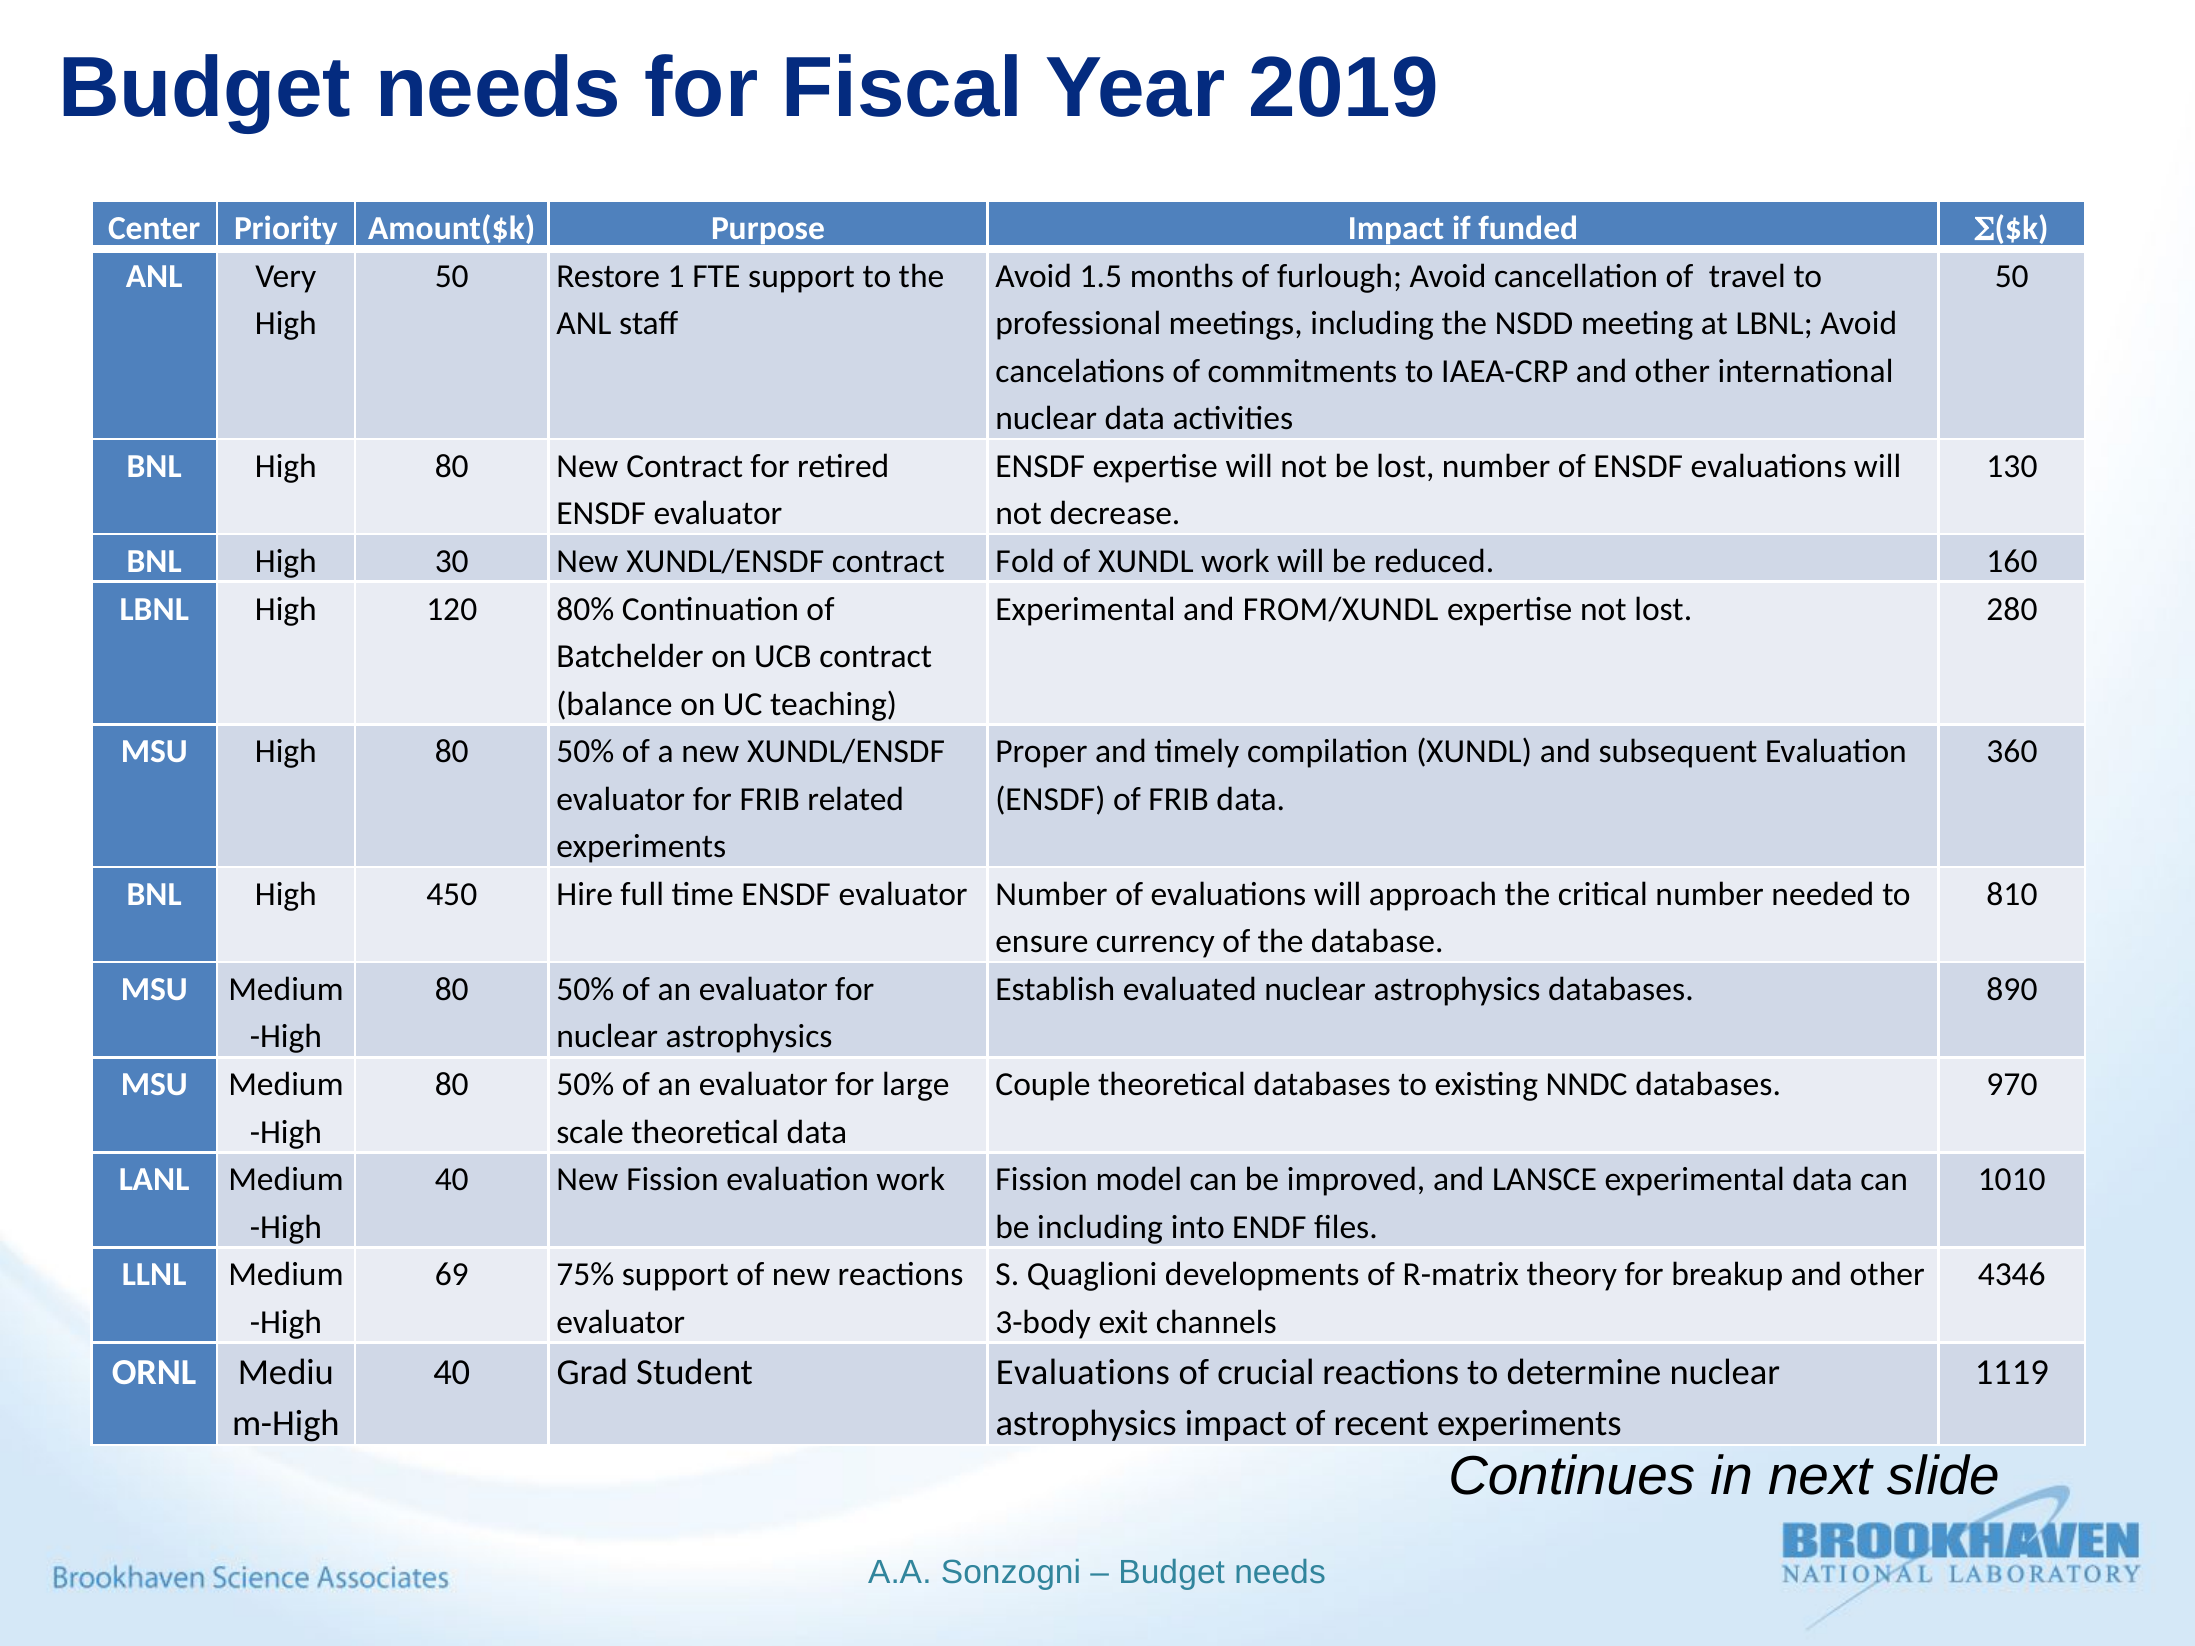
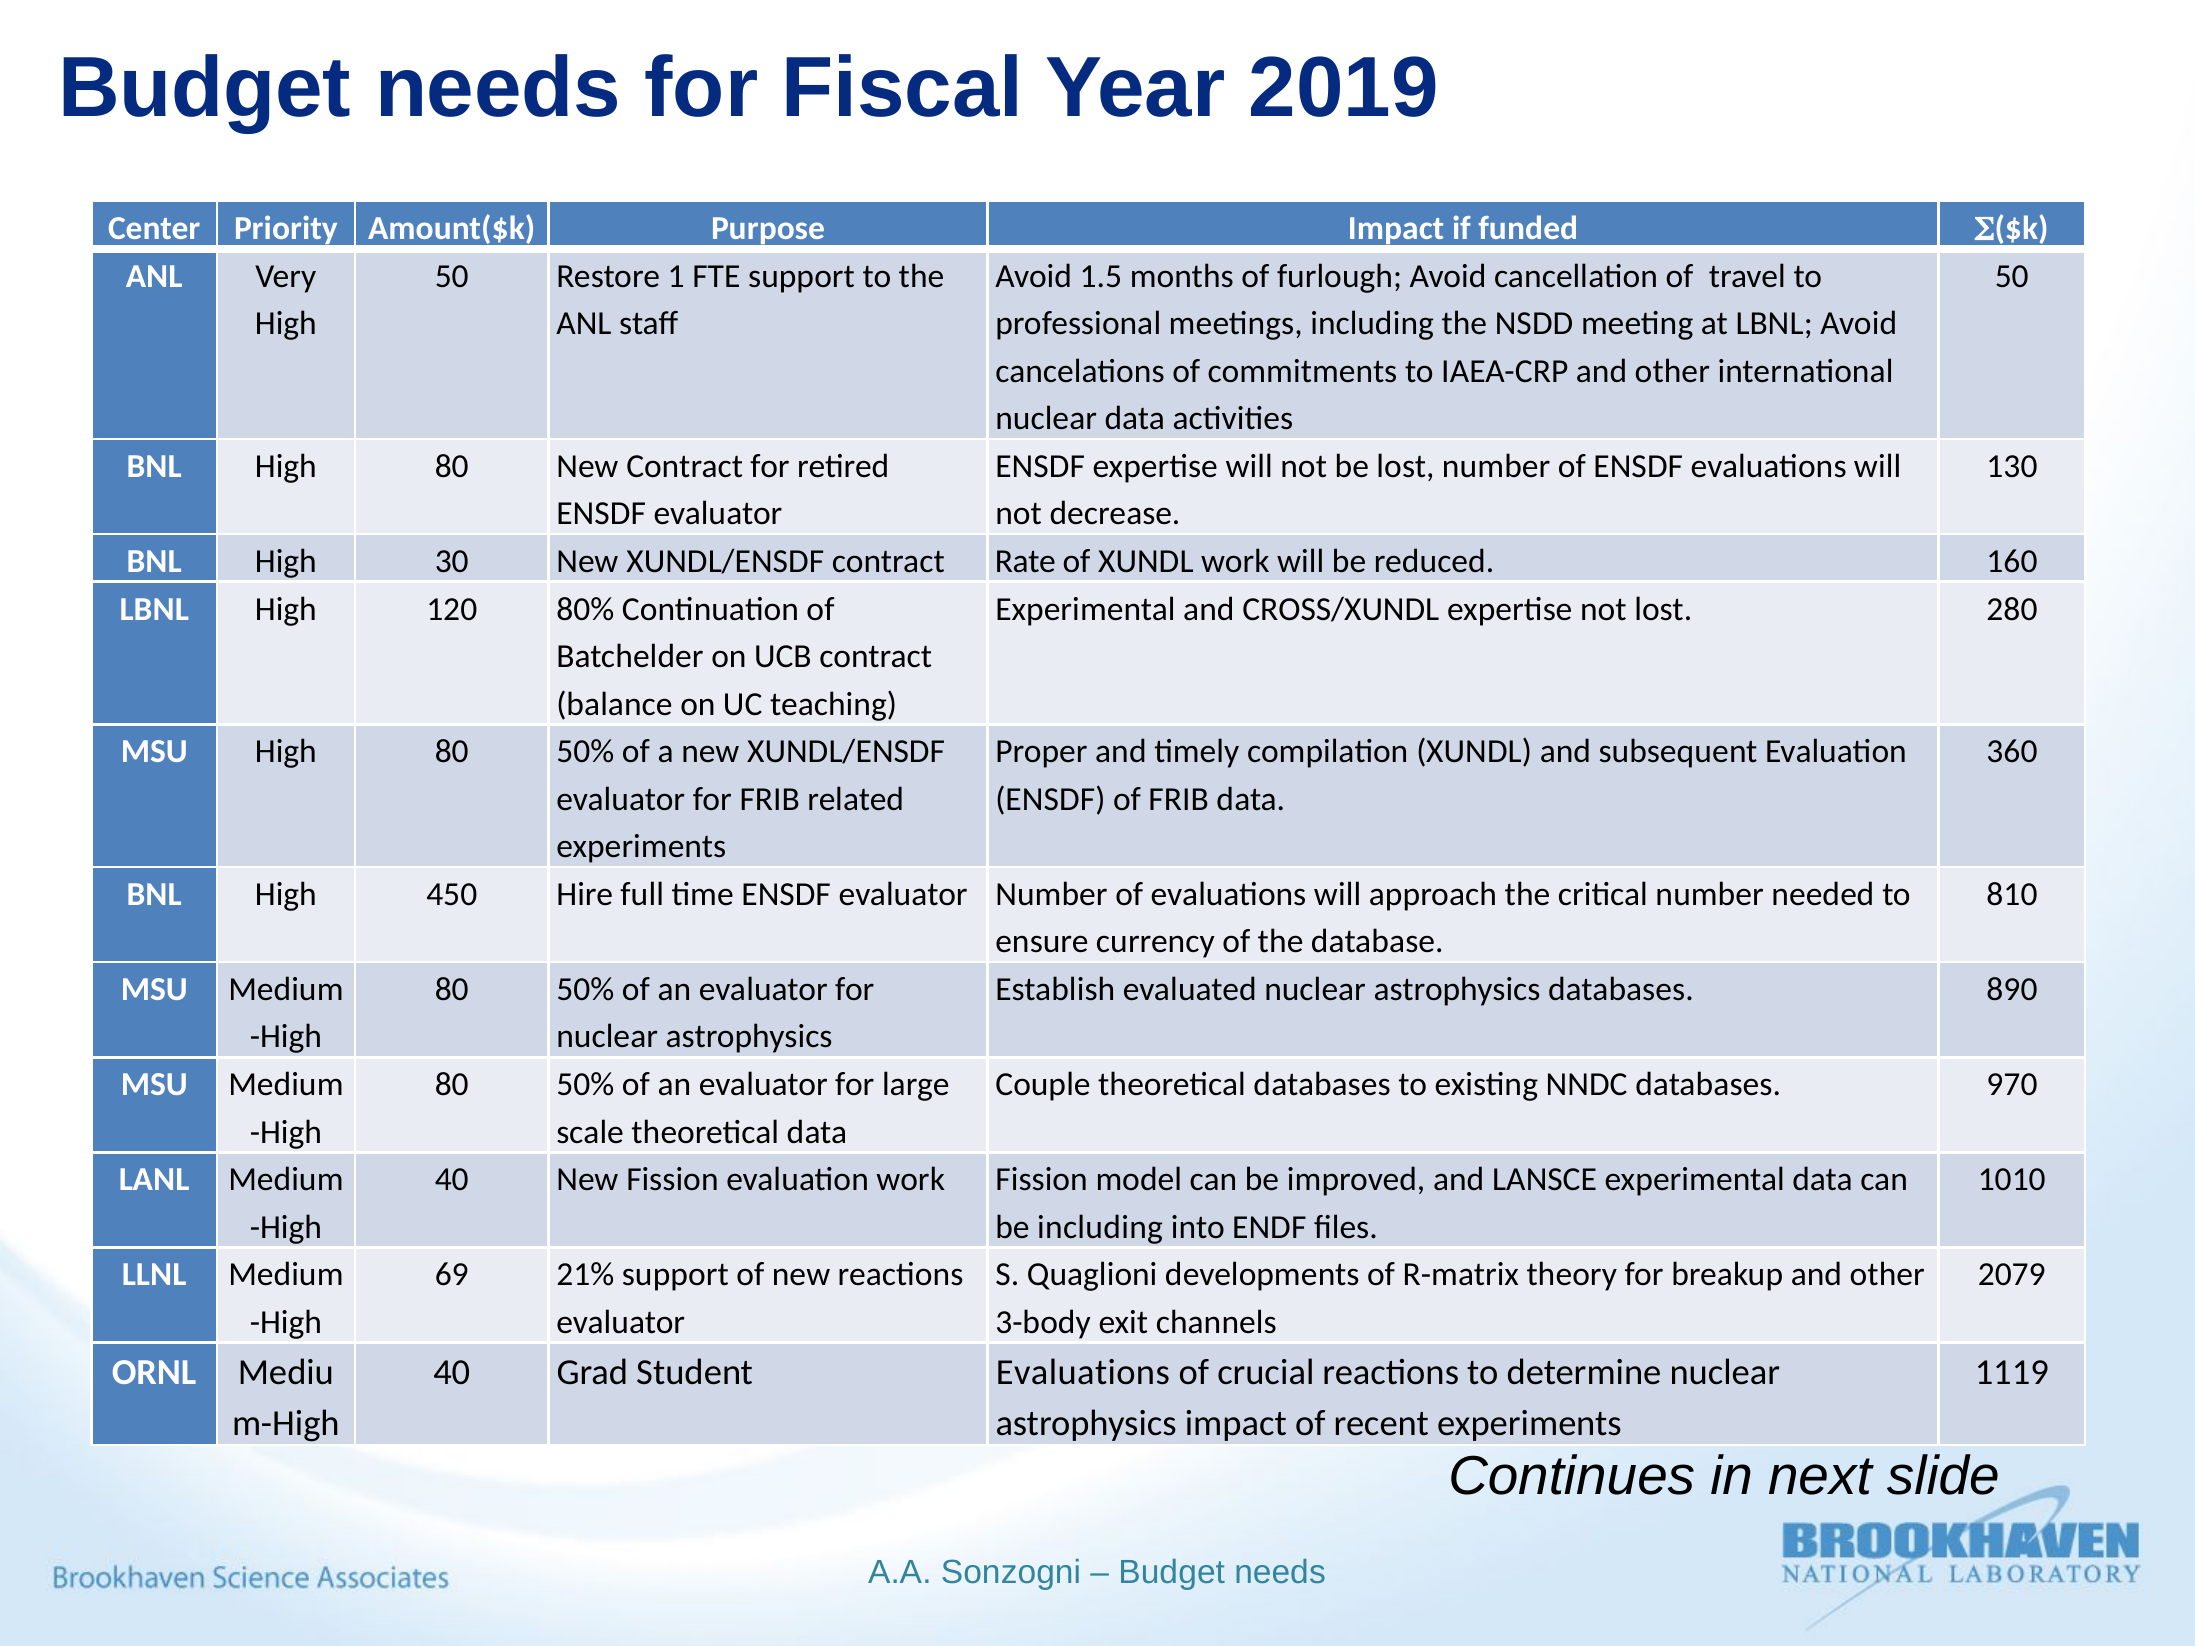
Fold: Fold -> Rate (1025, 561)
FROM/XUNDL: FROM/XUNDL -> CROSS/XUNDL (1341, 609)
75%: 75% -> 21% (585, 1275)
4346: 4346 -> 2079 (2012, 1275)
